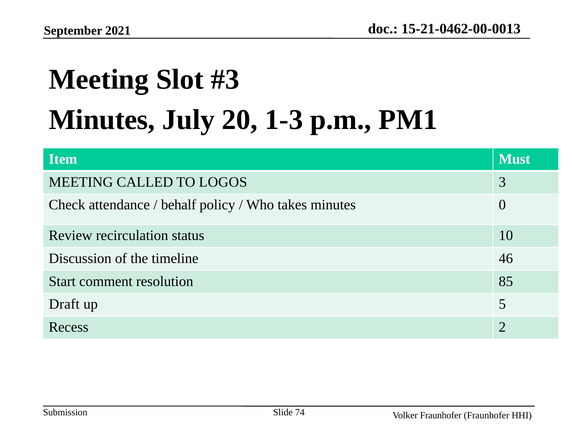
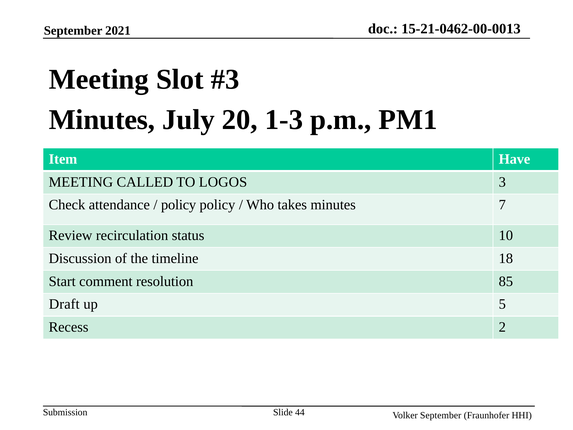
Must: Must -> Have (514, 159)
behalf: behalf -> policy (179, 205)
0: 0 -> 7 (502, 205)
46: 46 -> 18 (506, 258)
74: 74 -> 44 (300, 412)
Volker Fraunhofer: Fraunhofer -> September (441, 415)
